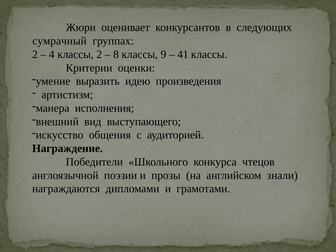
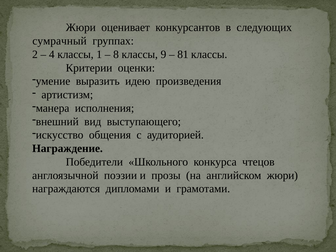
классы 2: 2 -> 1 (99, 54)
41: 41 -> 81 (183, 54)
английском знали: знали -> жюри (282, 175)
